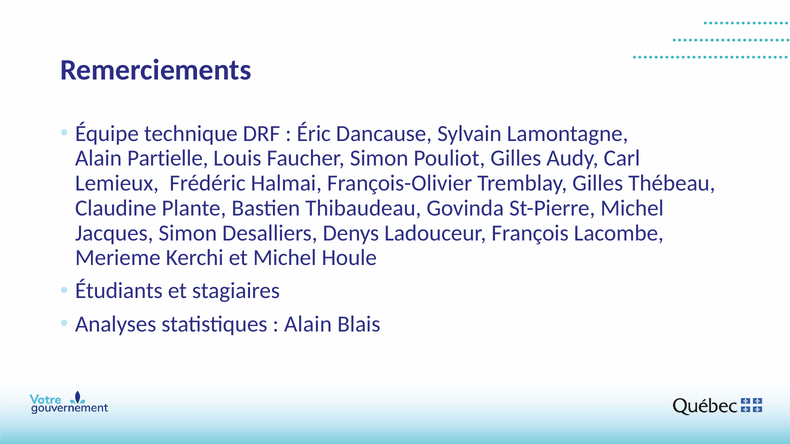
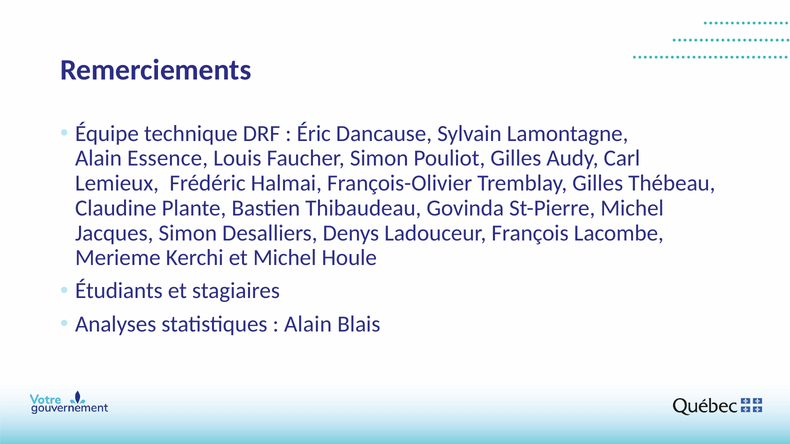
Partielle: Partielle -> Essence (168, 158)
